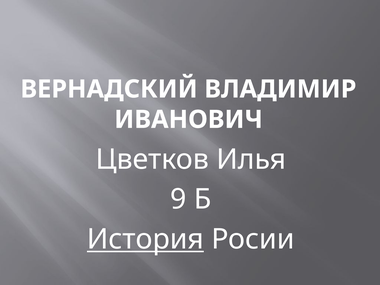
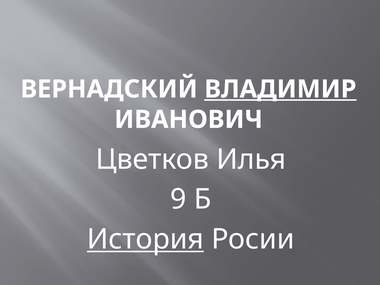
ВЛАДИМИР underline: none -> present (280, 89)
